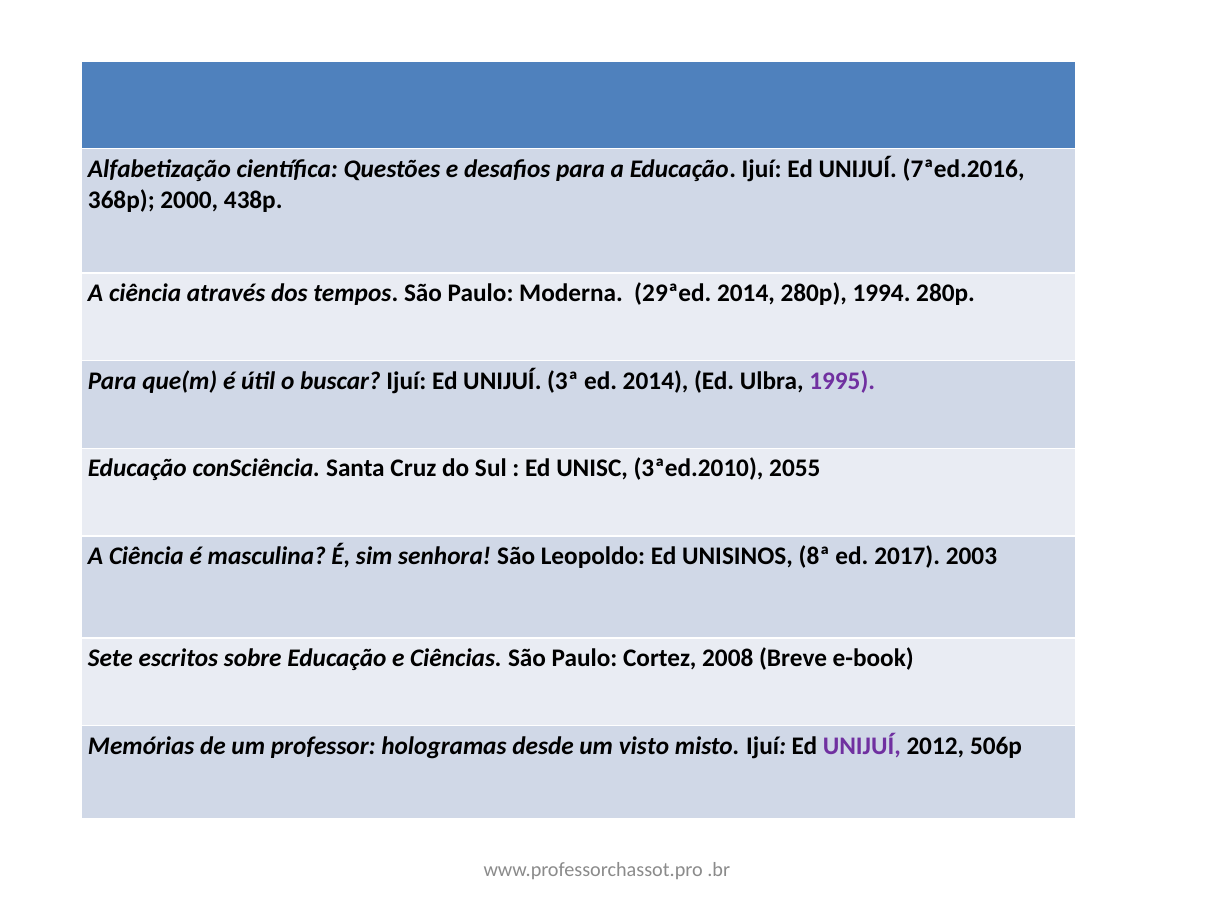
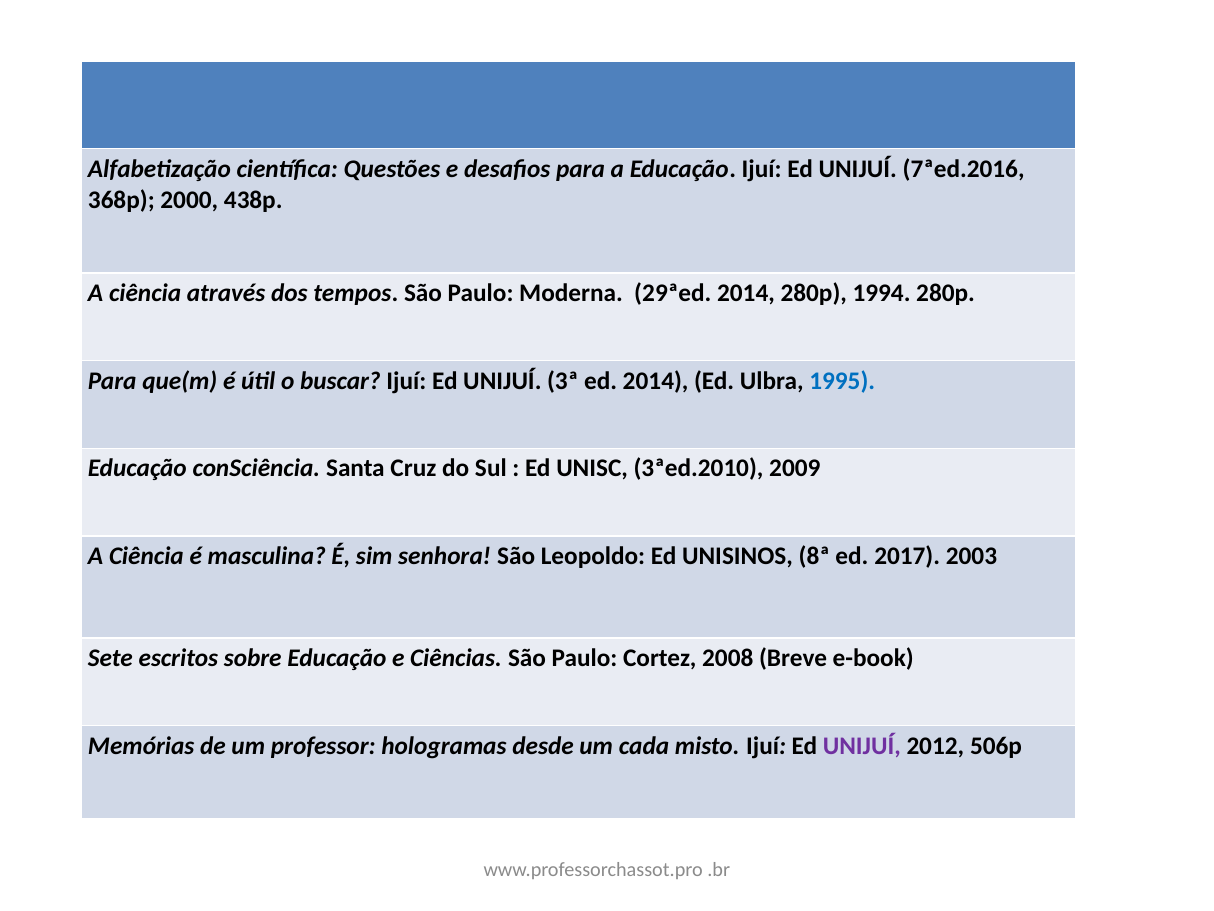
1995 colour: purple -> blue (842, 381)
2055: 2055 -> 2009 (795, 468)
visto: visto -> cada (644, 746)
